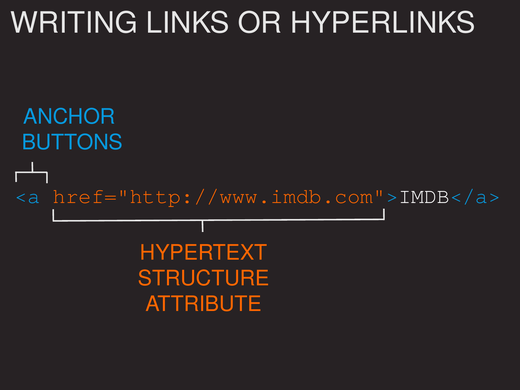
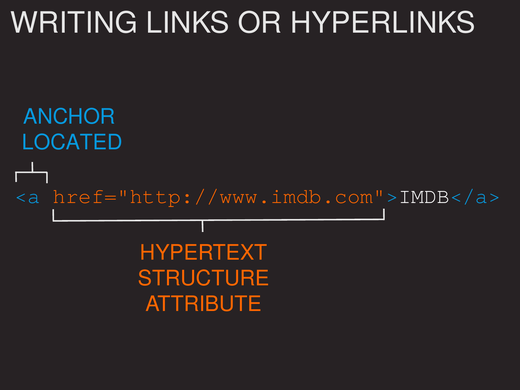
BUTTONS: BUTTONS -> LOCATED (72, 143)
